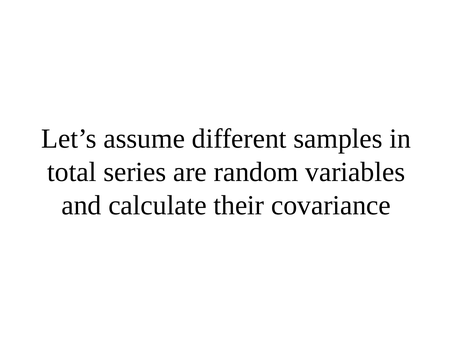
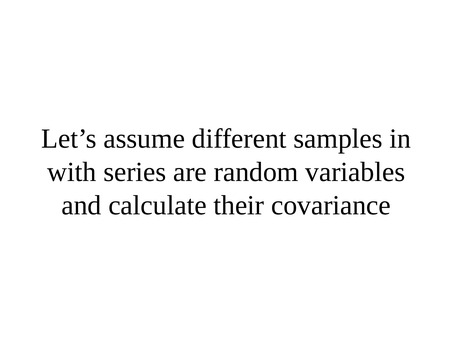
total: total -> with (72, 172)
